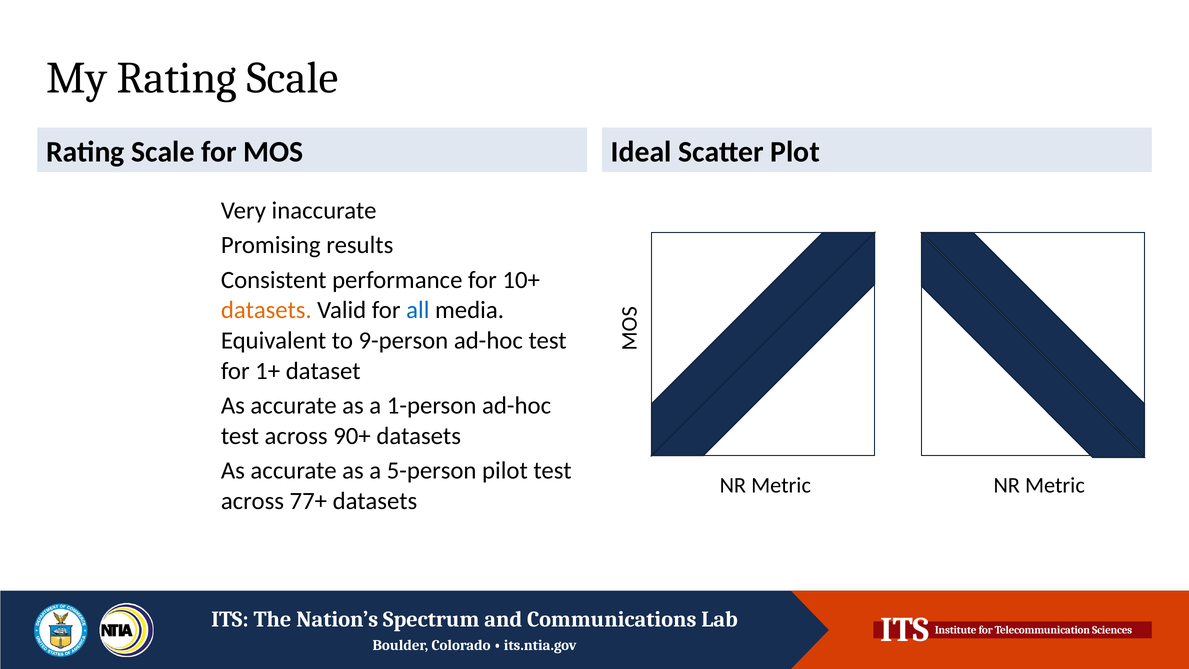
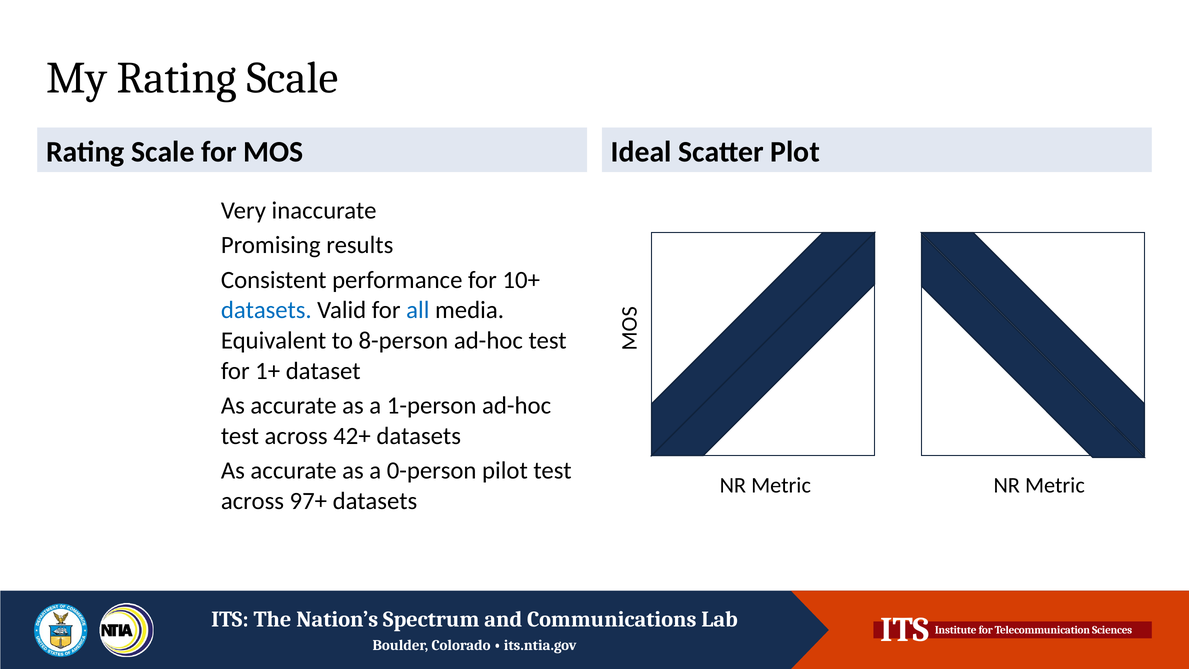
datasets colour: orange -> blue (266, 310)
9-person: 9-person -> 8-person (403, 340)
90+: 90+ -> 42+ (352, 436)
5-person: 5-person -> 0-person (432, 471)
77+: 77+ -> 97+ (308, 501)
